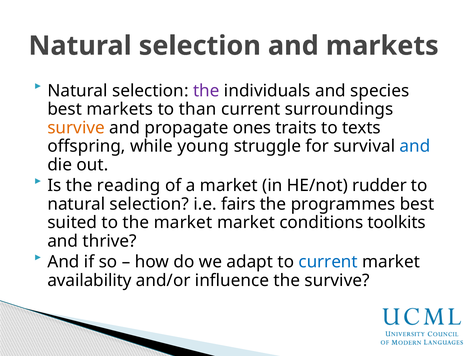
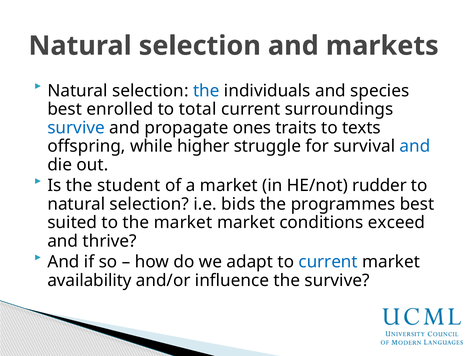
the colour: purple -> blue (206, 91)
best markets: markets -> enrolled (120, 109)
than: than -> total (198, 109)
survive colour: orange -> blue (76, 128)
young: young -> higher (203, 146)
reading: reading -> student (129, 186)
fairs: fairs -> bids (238, 204)
toolkits: toolkits -> exceed (396, 223)
